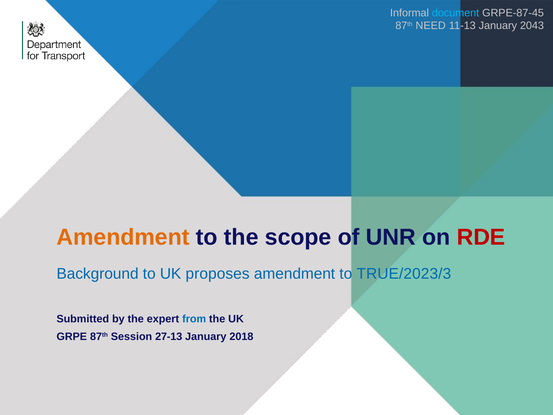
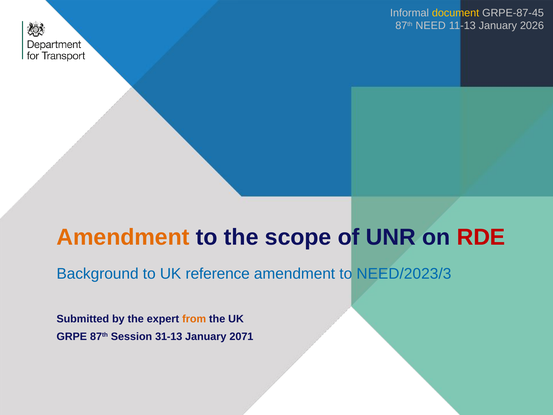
document colour: light blue -> yellow (456, 13)
2043: 2043 -> 2026 (532, 26)
proposes: proposes -> reference (218, 274)
TRUE/2023/3: TRUE/2023/3 -> NEED/2023/3 (404, 274)
from colour: blue -> orange (194, 319)
27-13: 27-13 -> 31-13 (169, 336)
2018: 2018 -> 2071 (241, 336)
